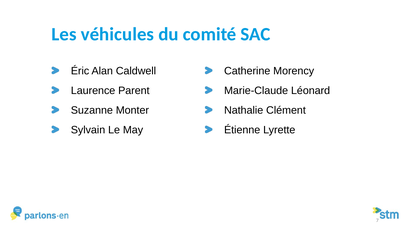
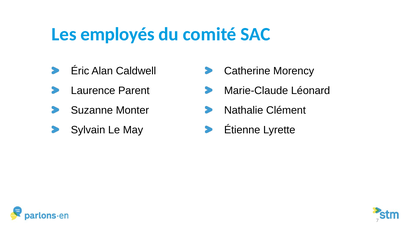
véhicules: véhicules -> employés (118, 34)
